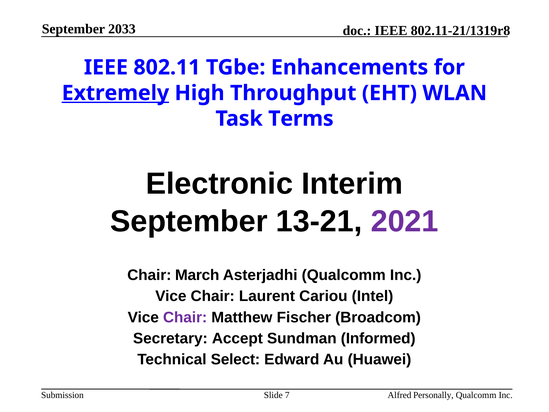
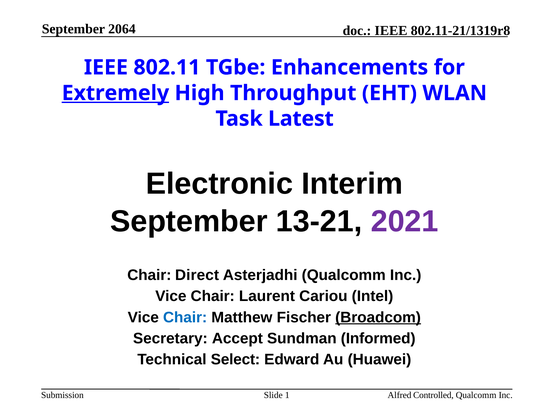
2033: 2033 -> 2064 (122, 29)
Terms: Terms -> Latest (301, 119)
March: March -> Direct (197, 275)
Chair colour: purple -> blue (185, 317)
Broadcom underline: none -> present (378, 317)
7: 7 -> 1 (287, 395)
Personally: Personally -> Controlled (433, 395)
